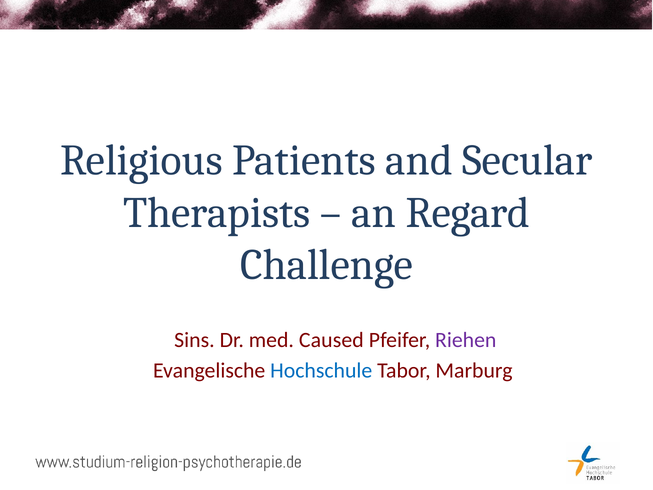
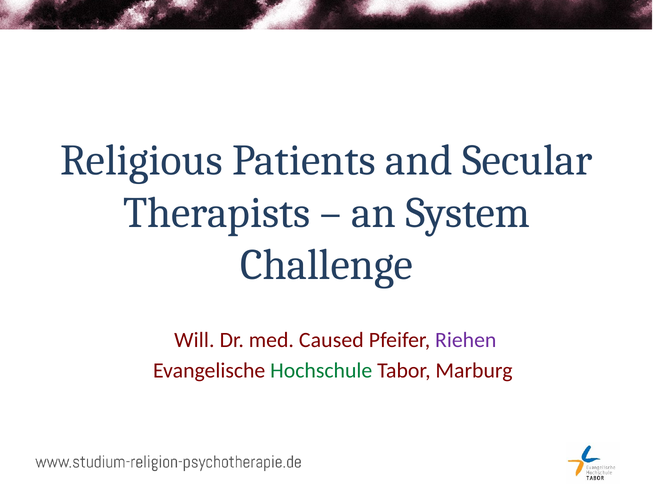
Regard: Regard -> System (468, 213)
Sins: Sins -> Will (194, 340)
Hochschule colour: blue -> green (321, 370)
